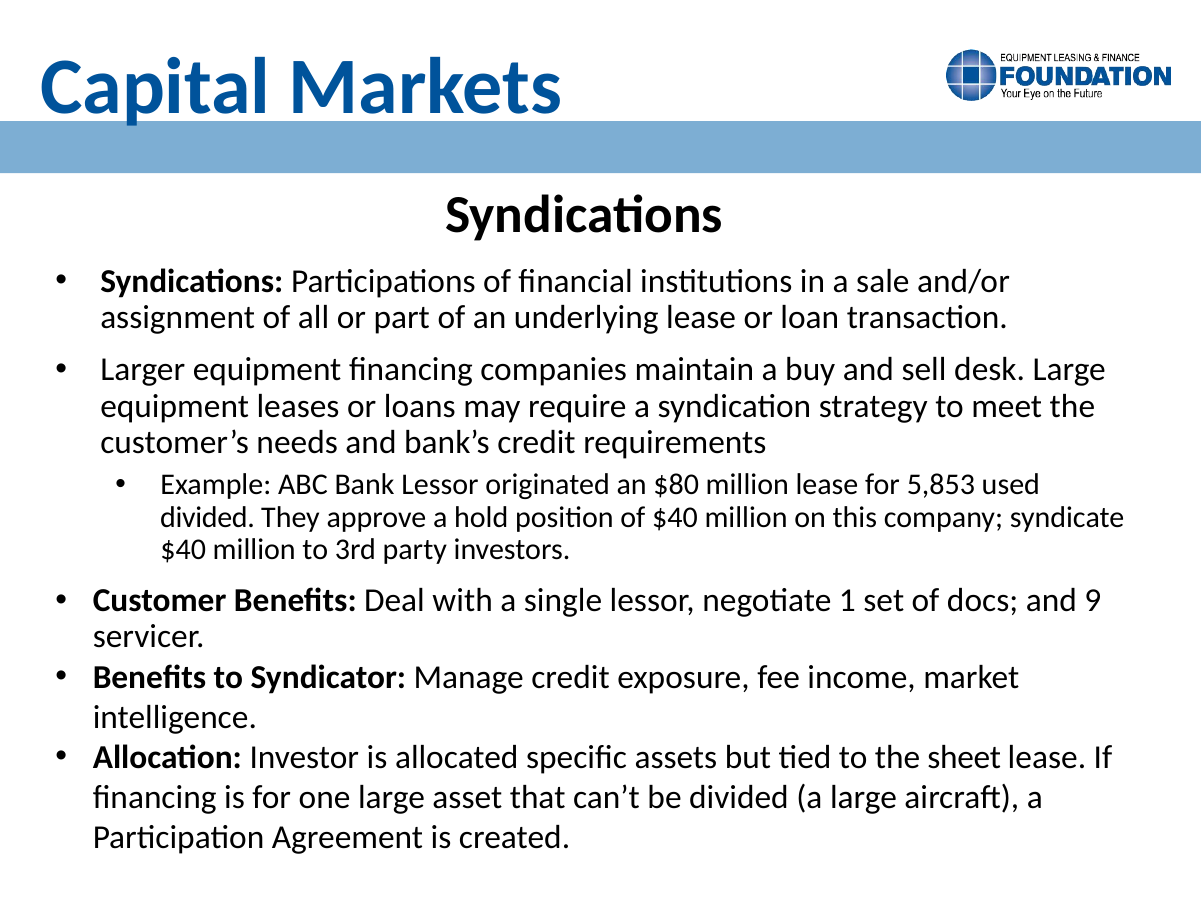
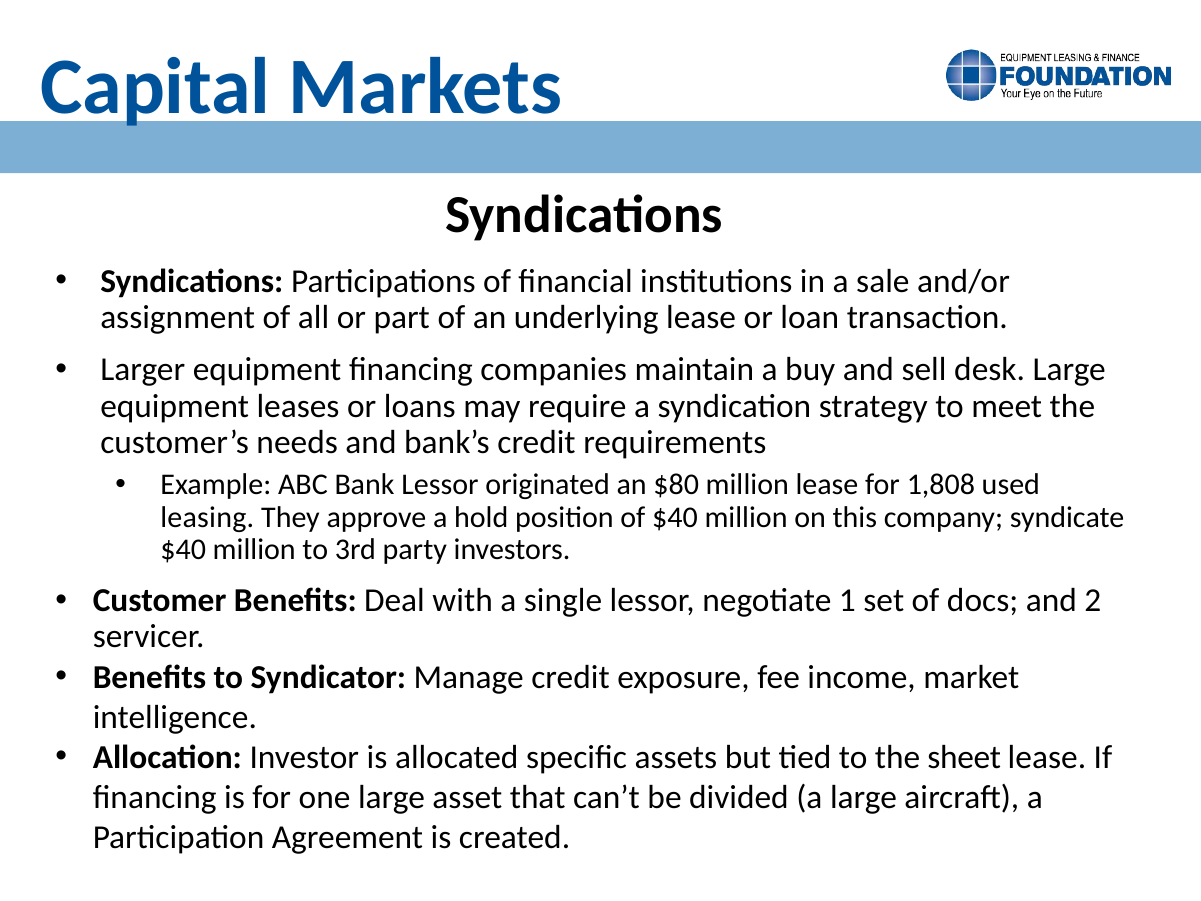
5,853: 5,853 -> 1,808 (941, 485)
divided: divided -> leasing (207, 517)
9: 9 -> 2 (1093, 600)
